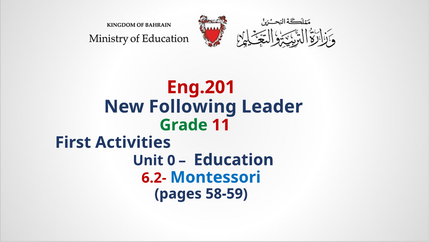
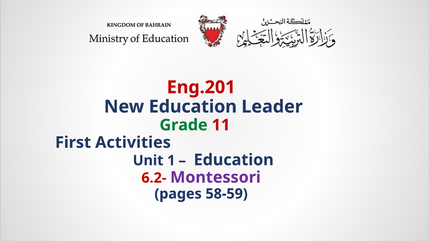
New Following: Following -> Education (193, 107)
0: 0 -> 1 (171, 160)
Montessori colour: blue -> purple (215, 177)
